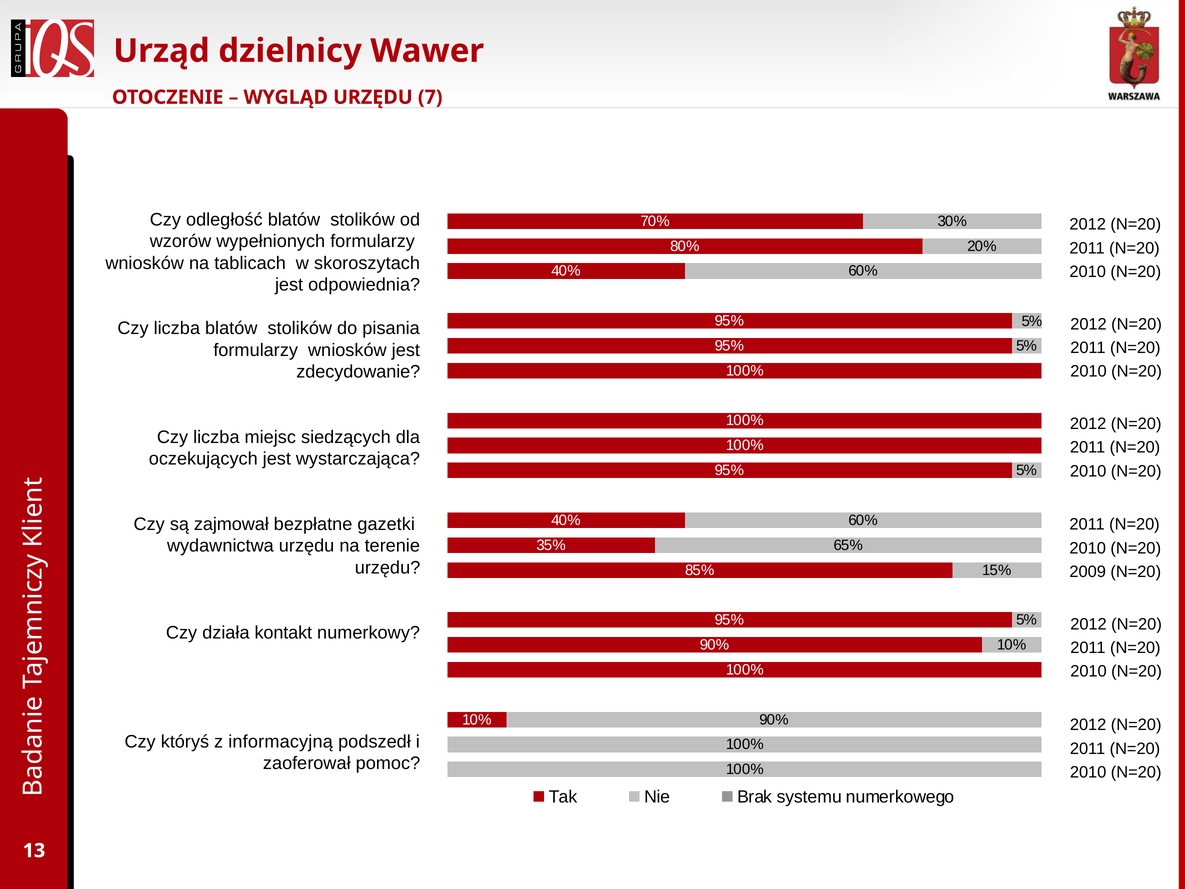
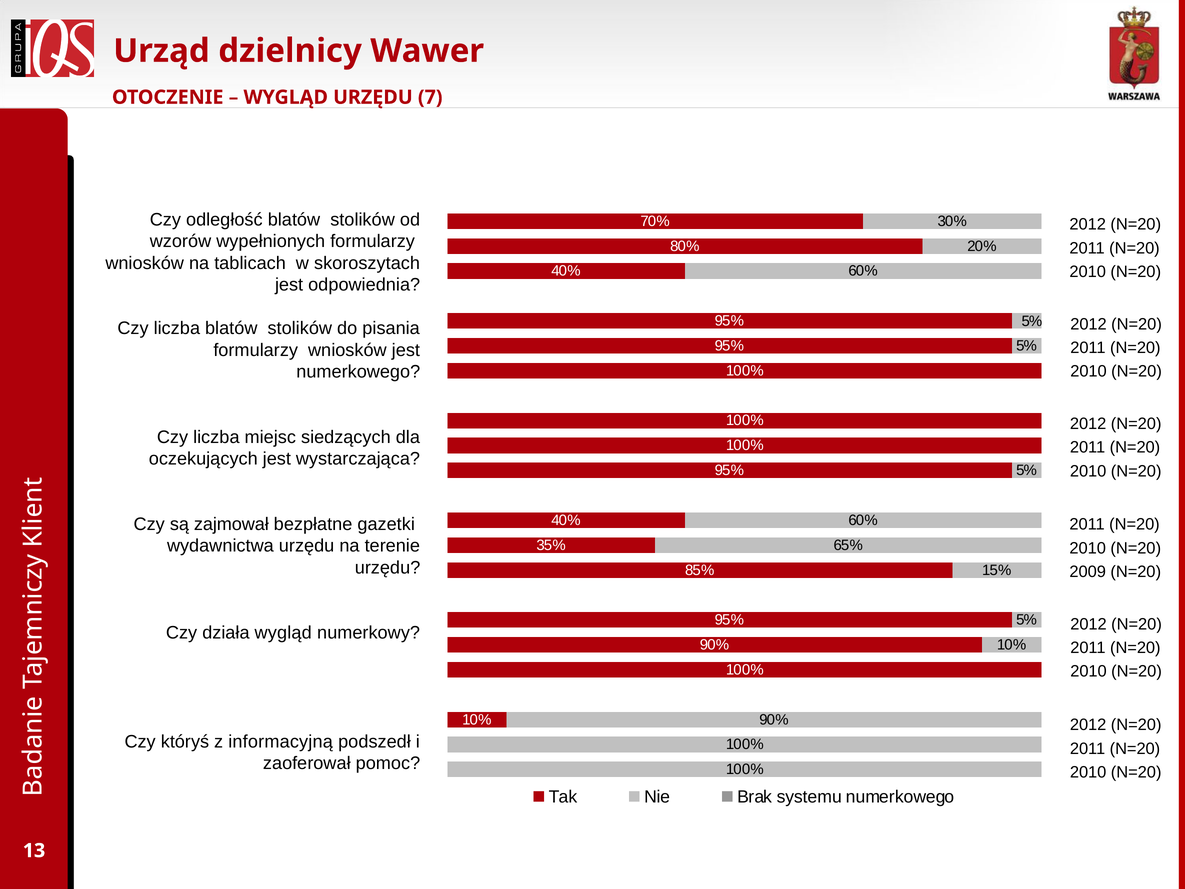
zdecydowanie: zdecydowanie -> numerkowego (358, 372)
działa kontakt: kontakt -> wygląd (283, 633)
